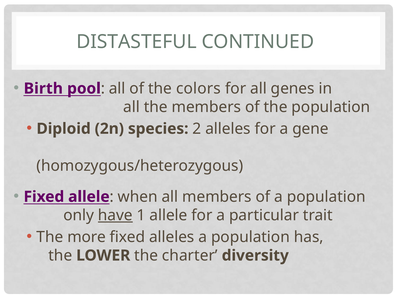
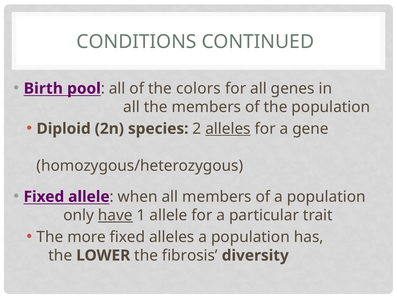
DISTASTEFUL: DISTASTEFUL -> CONDITIONS (136, 42)
alleles underline: none -> present (228, 129)
charter: charter -> fibrosis (190, 255)
